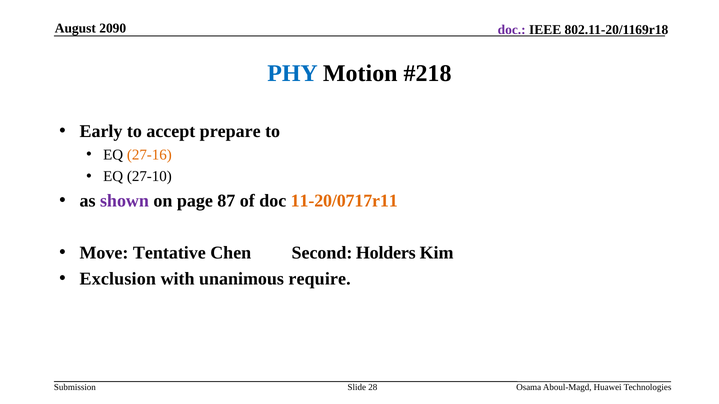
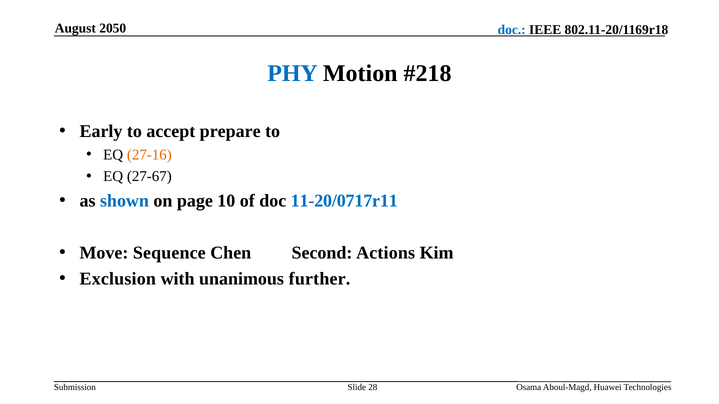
2090: 2090 -> 2050 (113, 29)
doc colour: purple -> blue (512, 30)
27-10: 27-10 -> 27-67 (149, 177)
shown colour: purple -> blue (124, 201)
87: 87 -> 10 (226, 201)
11-20/0717r11 colour: orange -> blue (344, 201)
Tentative: Tentative -> Sequence (169, 253)
Holders: Holders -> Actions (386, 253)
require: require -> further (320, 279)
